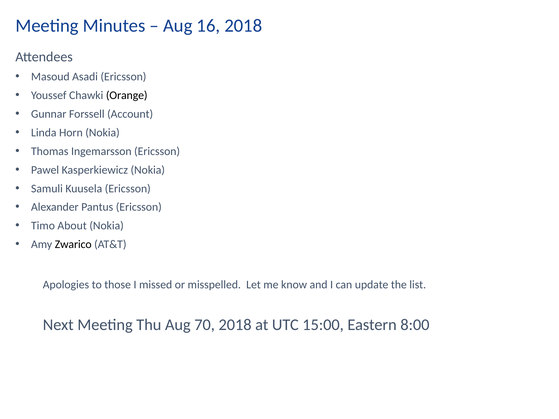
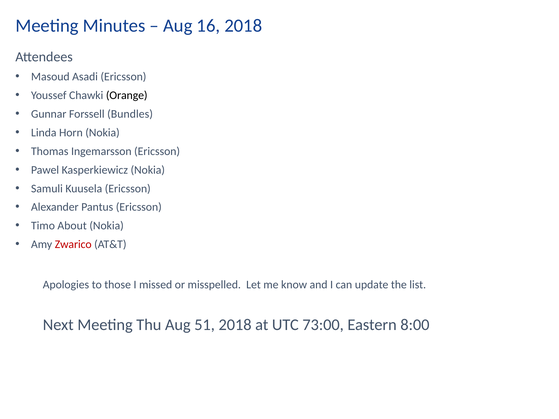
Account: Account -> Bundles (130, 114)
Zwarico colour: black -> red (73, 245)
70: 70 -> 51 (205, 325)
15:00: 15:00 -> 73:00 (323, 325)
